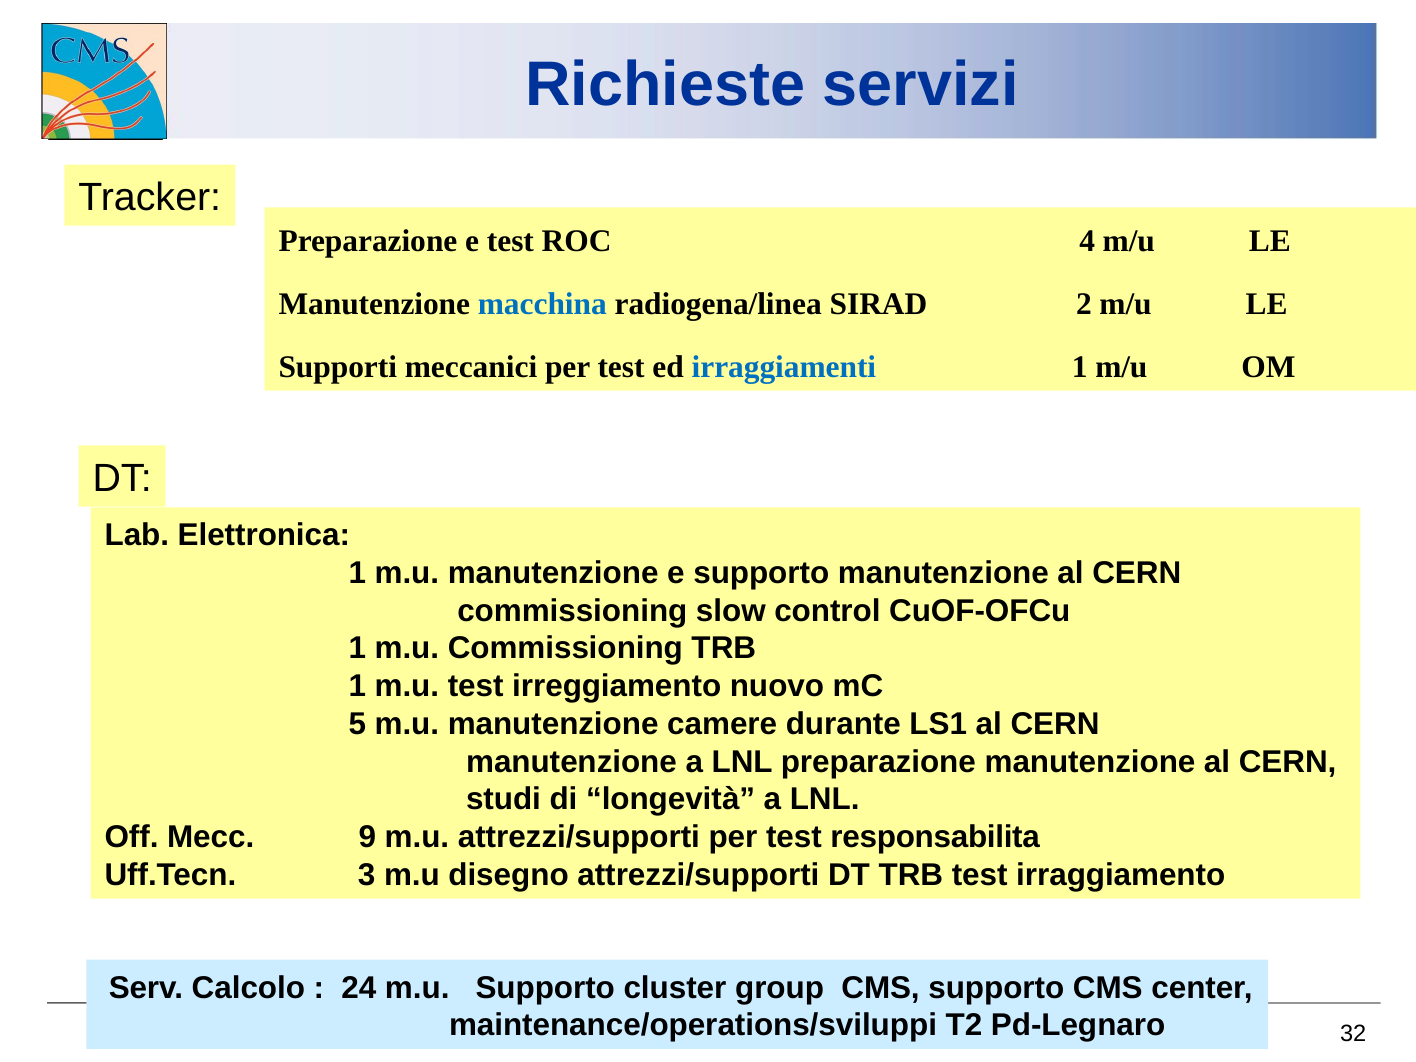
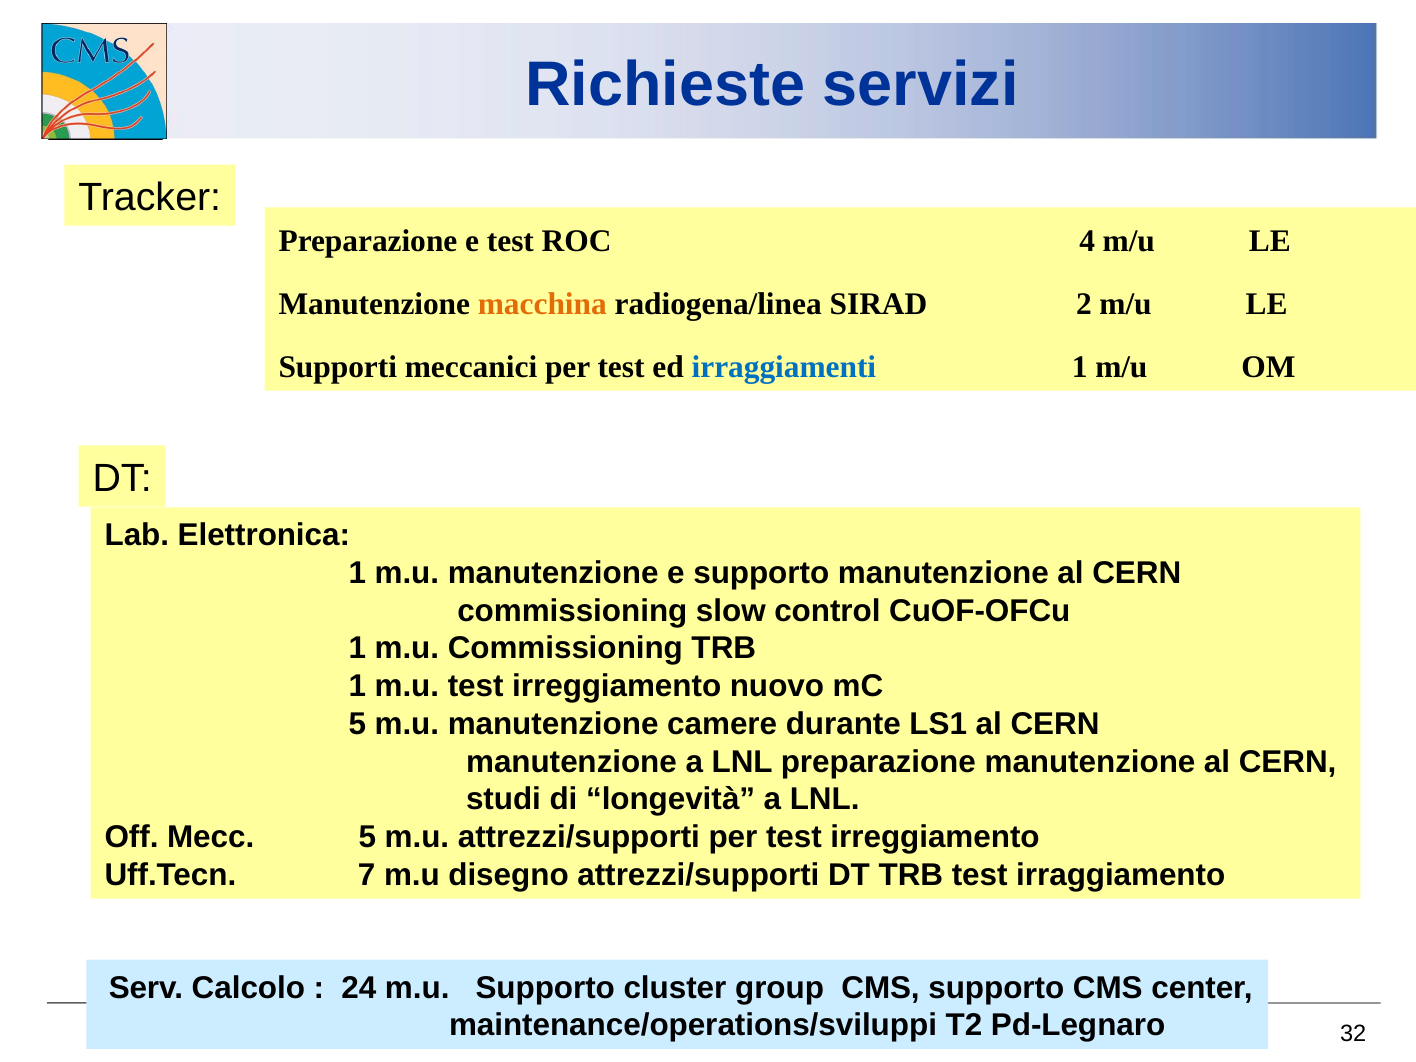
macchina colour: blue -> orange (542, 304)
Mecc 9: 9 -> 5 (367, 837)
per test responsabilita: responsabilita -> irreggiamento (935, 837)
3: 3 -> 7 (367, 875)
